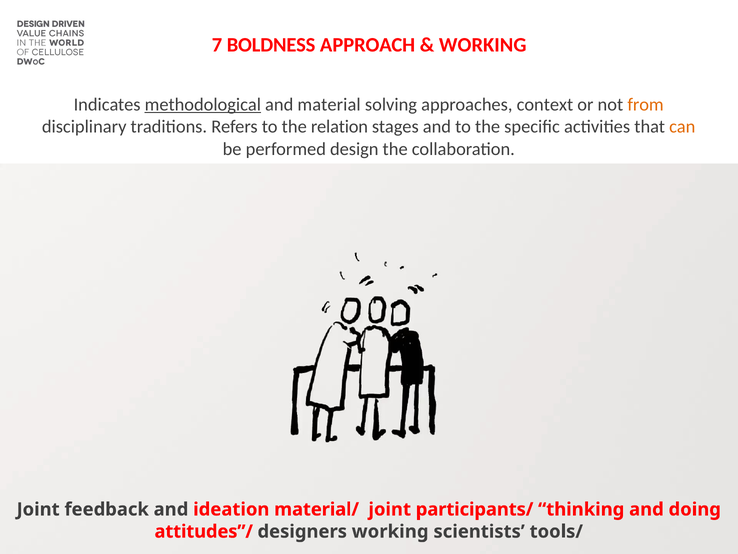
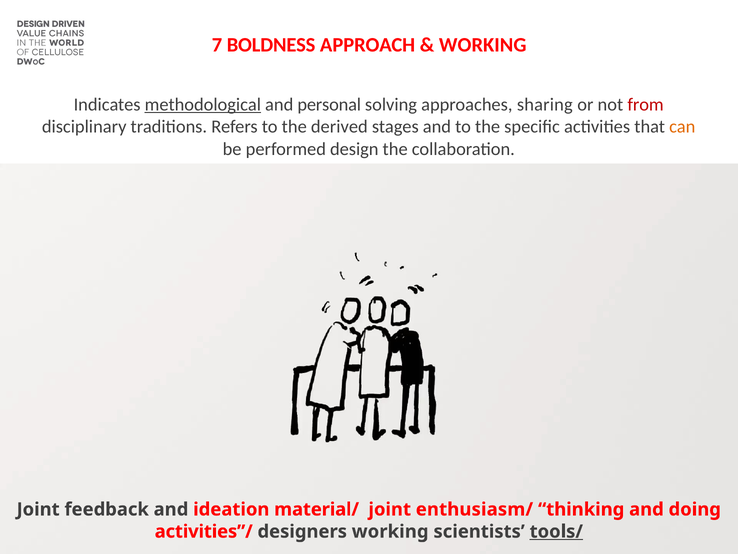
material: material -> personal (329, 105)
context: context -> sharing (545, 105)
from colour: orange -> red (646, 105)
relation: relation -> derived (339, 127)
participants/: participants/ -> enthusiasm/ (474, 509)
attitudes”/: attitudes”/ -> activities”/ (204, 531)
tools/ underline: none -> present (556, 531)
